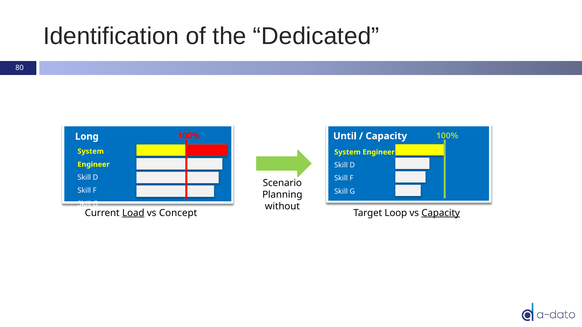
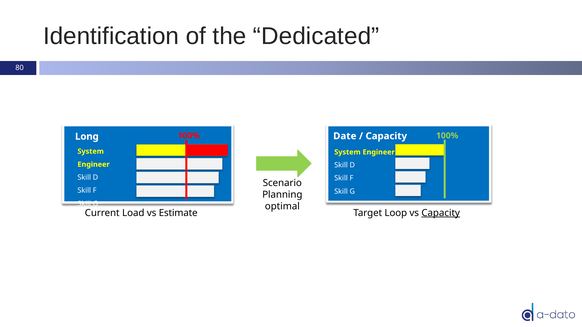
Until: Until -> Date (345, 136)
without: without -> optimal (282, 207)
Load underline: present -> none (133, 213)
Concept: Concept -> Estimate (178, 213)
